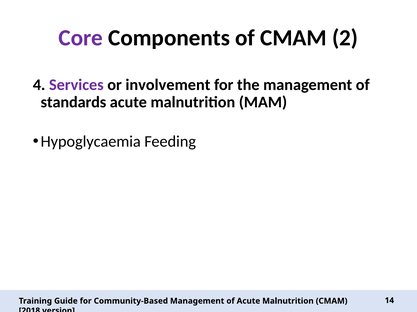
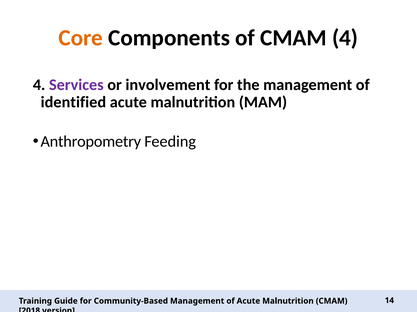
Core colour: purple -> orange (81, 38)
CMAM 2: 2 -> 4 (345, 38)
standards: standards -> identified (73, 103)
Hypoglycaemia: Hypoglycaemia -> Anthropometry (91, 142)
